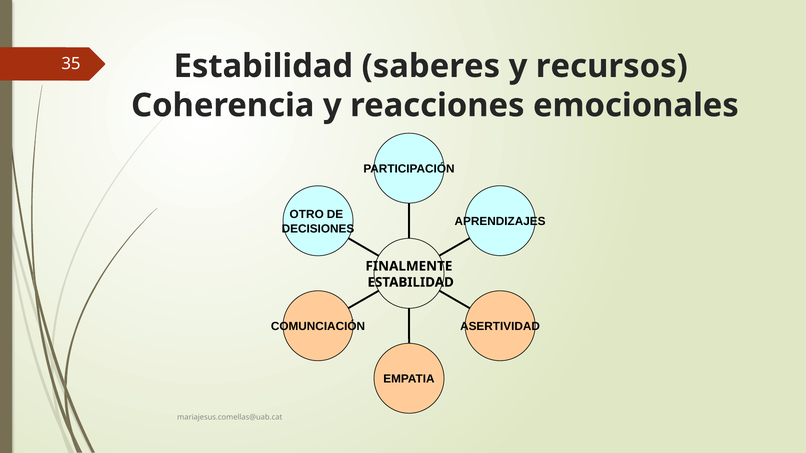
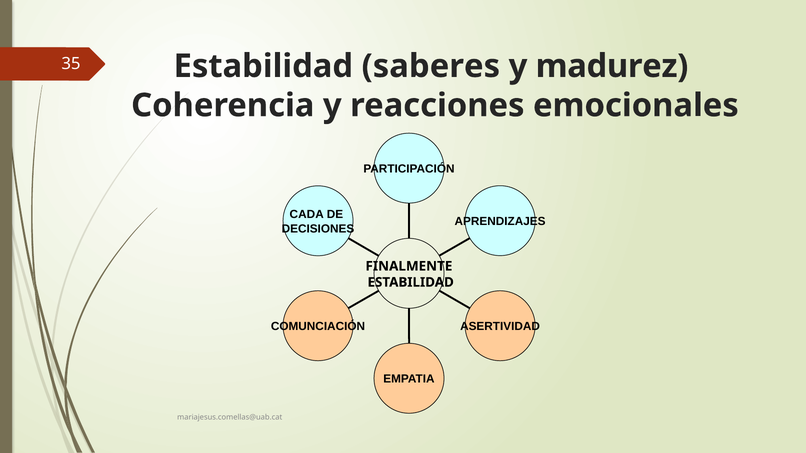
recursos: recursos -> madurez (612, 66)
OTRO: OTRO -> CADA (307, 215)
